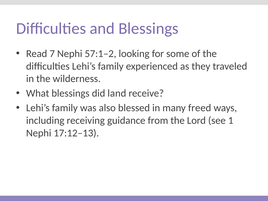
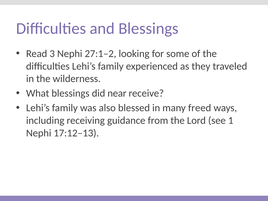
7: 7 -> 3 (52, 54)
57:1–2: 57:1–2 -> 27:1–2 (100, 54)
land: land -> near (117, 93)
